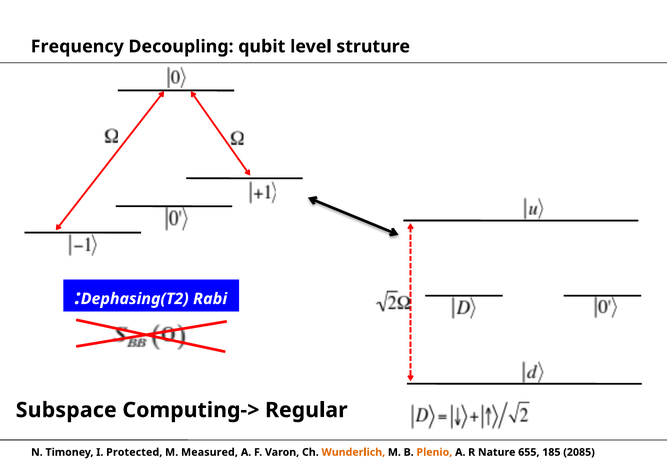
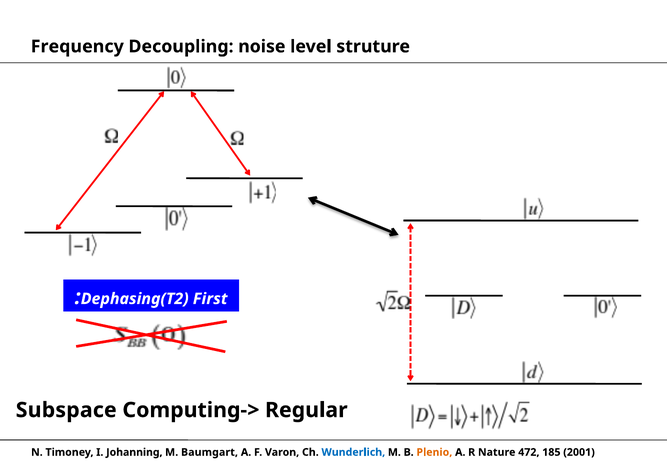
qubit: qubit -> noise (262, 47)
Rabi: Rabi -> First (210, 299)
Protected: Protected -> Johanning (134, 453)
Measured: Measured -> Baumgart (209, 453)
Wunderlich colour: orange -> blue (353, 453)
655: 655 -> 472 (529, 453)
2085: 2085 -> 2001 (579, 453)
